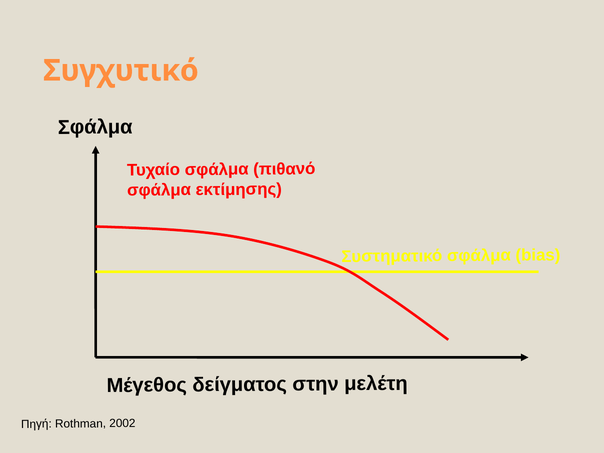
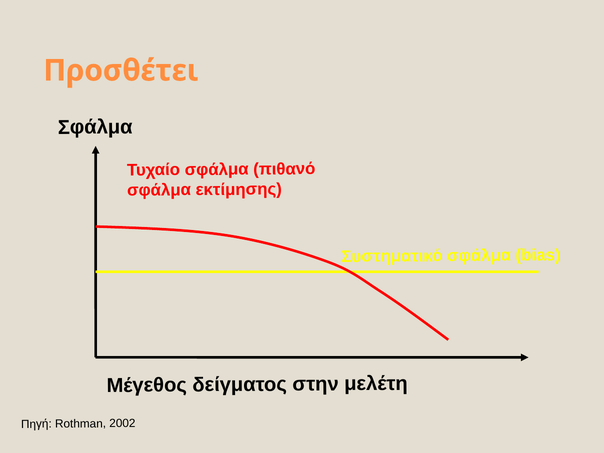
Συγχυτικό: Συγχυτικό -> Προσθέτει (121, 71)
